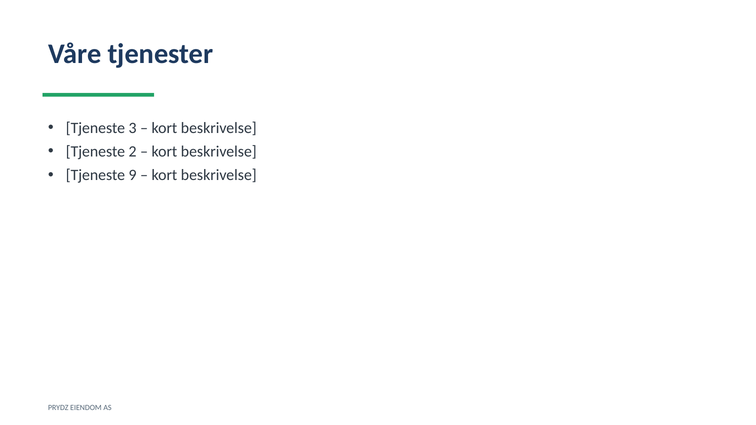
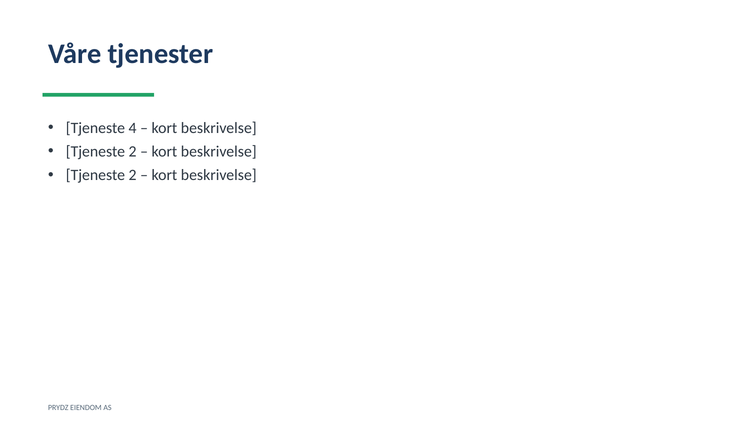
3: 3 -> 4 (133, 128)
9: 9 -> 2 (133, 175)
